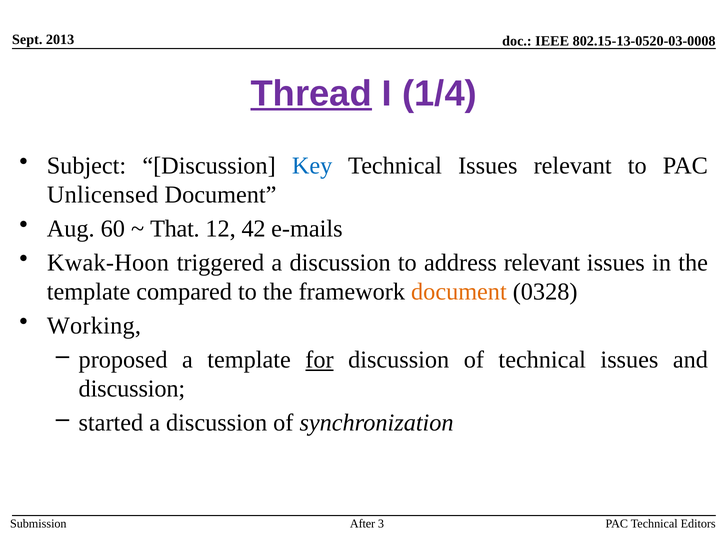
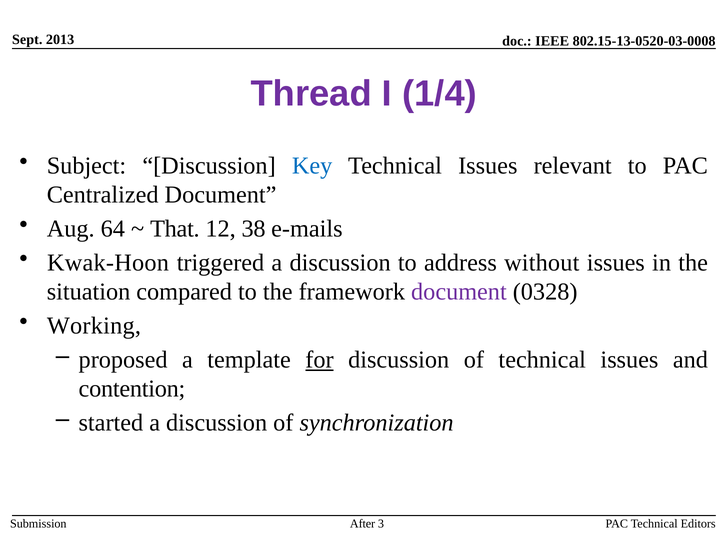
Thread underline: present -> none (311, 94)
Unlicensed: Unlicensed -> Centralized (103, 195)
60: 60 -> 64 (113, 229)
42: 42 -> 38 (254, 229)
address relevant: relevant -> without (542, 263)
template: template -> situation (89, 292)
document colour: orange -> purple (459, 292)
discussion: discussion -> contention (132, 389)
